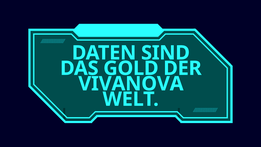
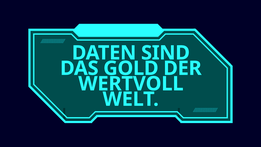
VIVANOVA: VIVANOVA -> WERTVOLL (131, 84)
